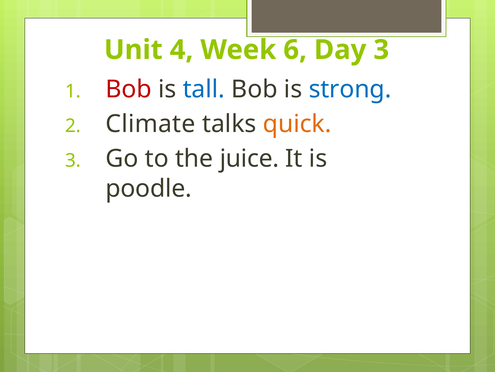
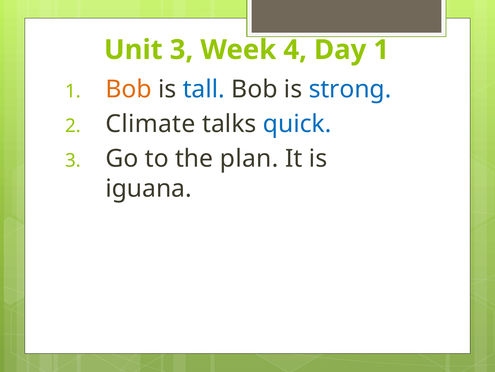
Unit 4: 4 -> 3 (182, 50)
6: 6 -> 4 (295, 50)
Day 3: 3 -> 1 (381, 50)
Bob colour: red -> orange (128, 89)
quick colour: orange -> blue (297, 124)
juice: juice -> plan (249, 158)
poodle: poodle -> iguana (149, 188)
